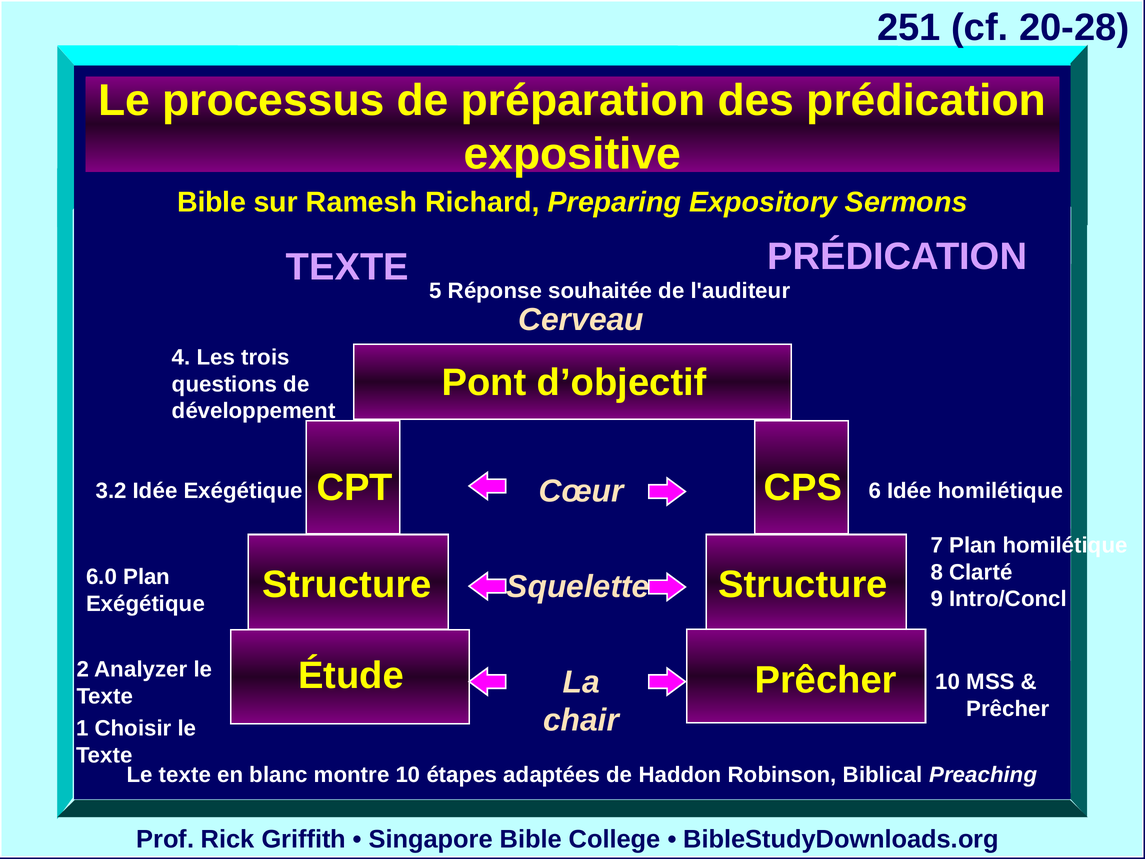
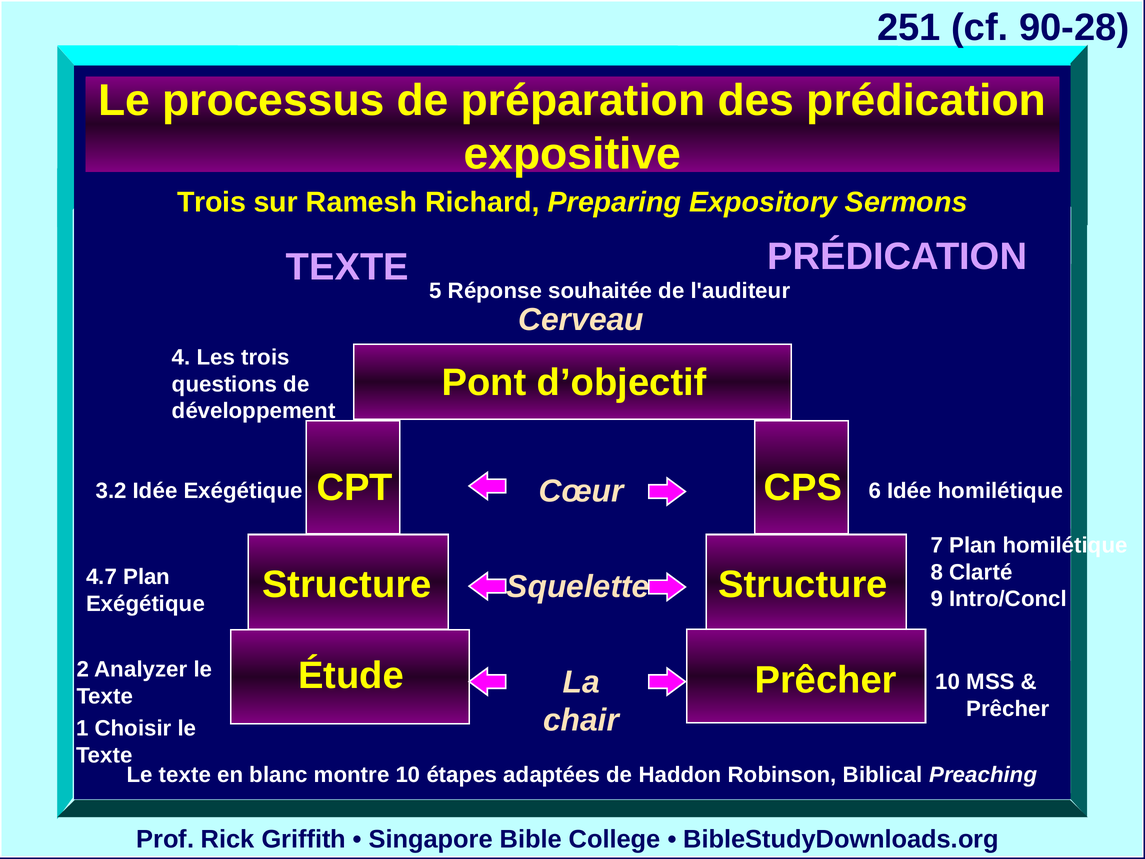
20-28: 20-28 -> 90-28 (1074, 28)
Bible: Bible -> Trois (212, 202)
6.0: 6.0 -> 4.7 (101, 577)
